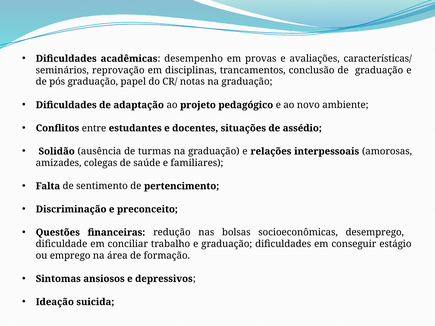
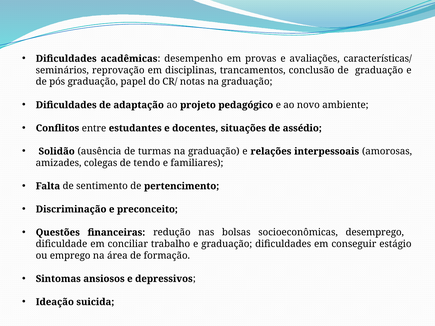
saúde: saúde -> tendo (147, 163)
